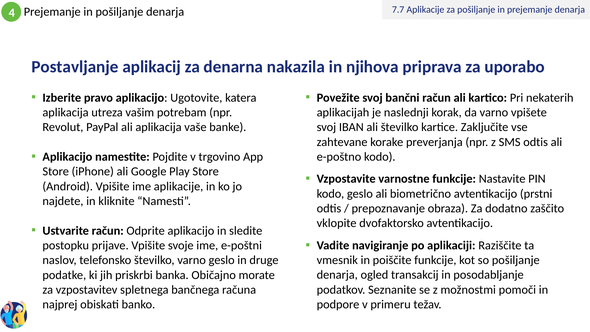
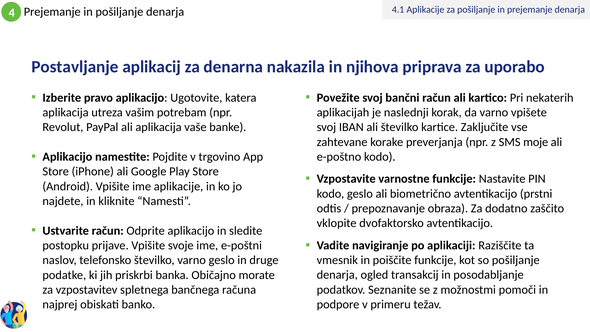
7.7: 7.7 -> 4.1 (398, 10)
SMS odtis: odtis -> moje (536, 142)
